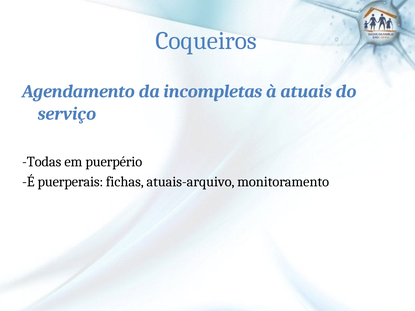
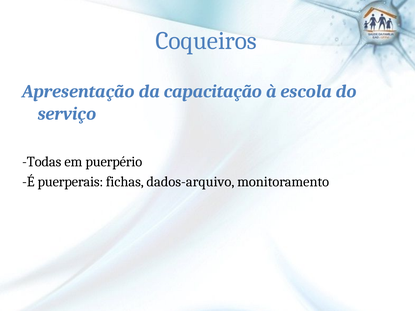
Agendamento: Agendamento -> Apresentação (78, 92)
incompletas: incompletas -> capacitação (213, 92)
atuais: atuais -> escola (306, 92)
atuais-arquivo: atuais-arquivo -> dados-arquivo (190, 182)
